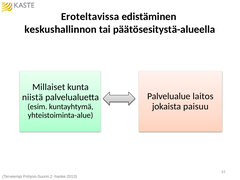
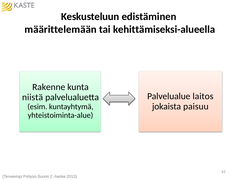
Eroteltavissa: Eroteltavissa -> Keskusteluun (90, 17)
keskushallinnon: keskushallinnon -> määrittelemään (61, 29)
päätösesitystä-alueella: päätösesitystä-alueella -> kehittämiseksi-alueella (164, 29)
Millaiset: Millaiset -> Rakenne (49, 87)
